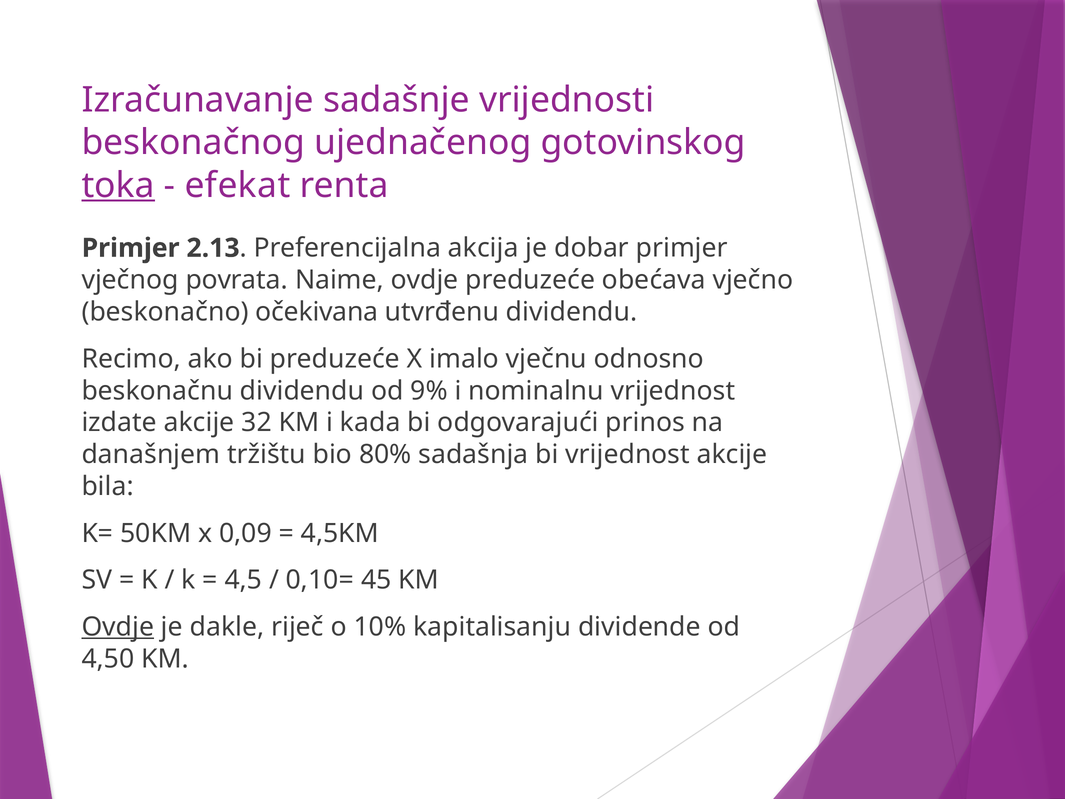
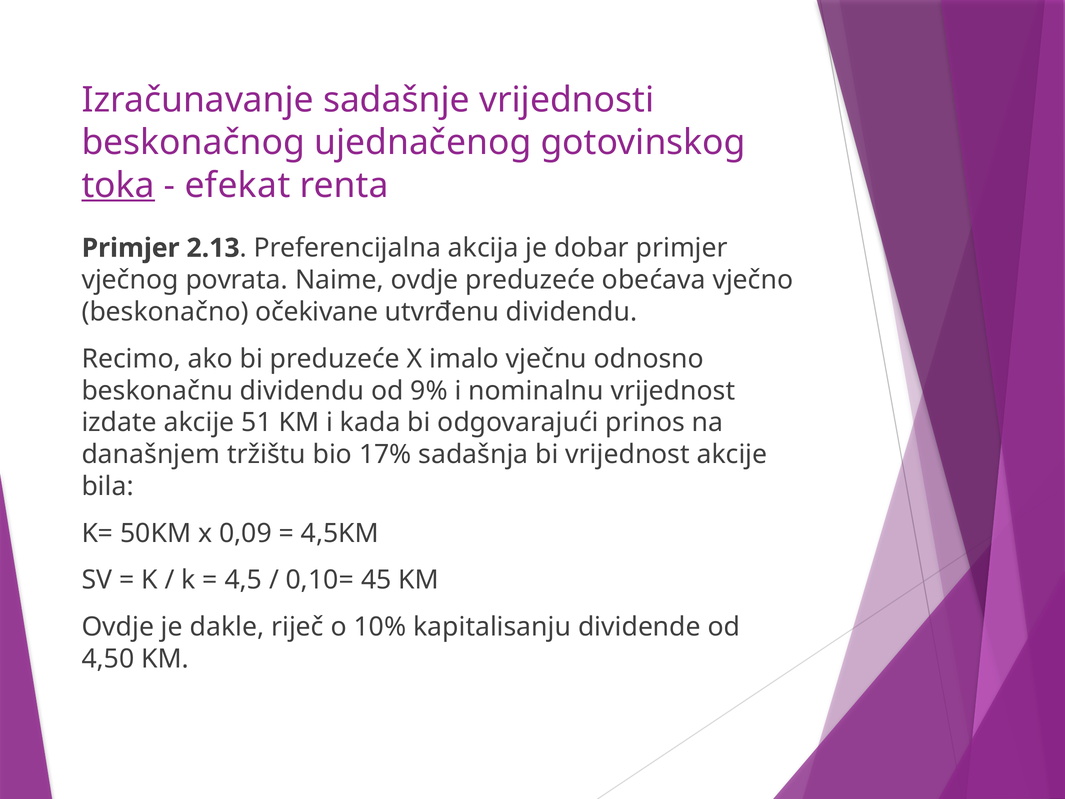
očekivana: očekivana -> očekivane (317, 312)
32: 32 -> 51 (257, 423)
80%: 80% -> 17% (385, 454)
Ovdje underline: present -> none (118, 627)
